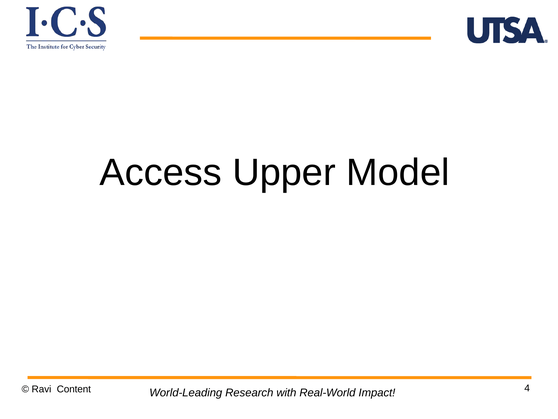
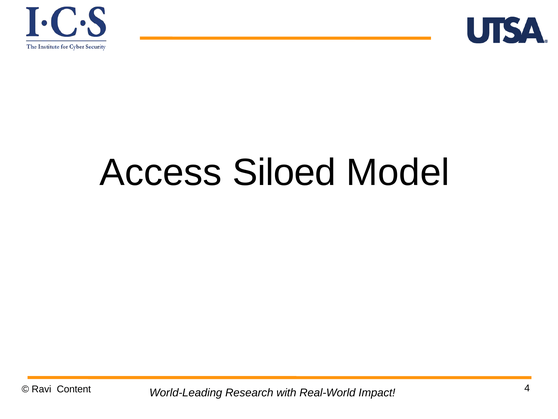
Upper: Upper -> Siloed (284, 172)
